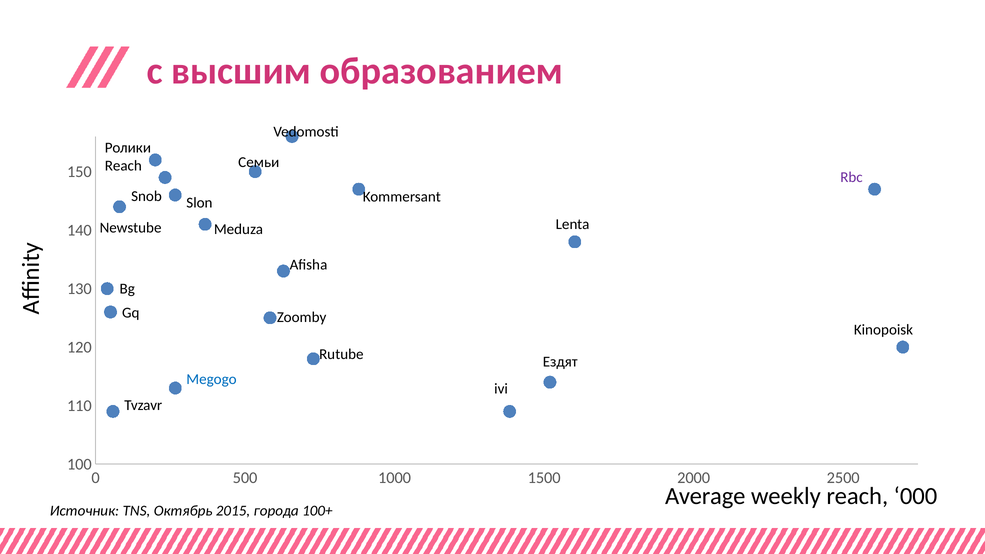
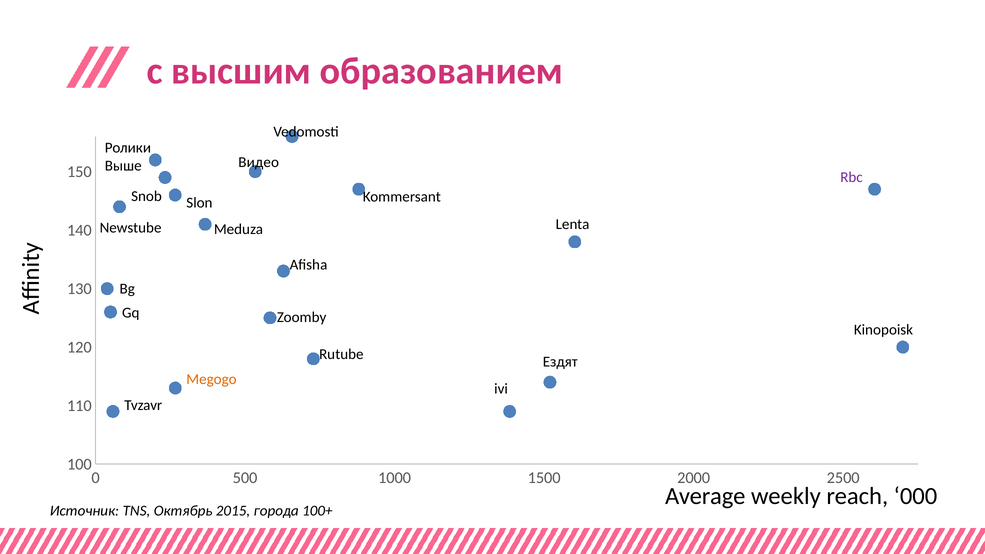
Семьи: Семьи -> Видео (259, 162)
Reach: Reach -> Выше (123, 166)
Megogo colour: blue -> orange (212, 379)
